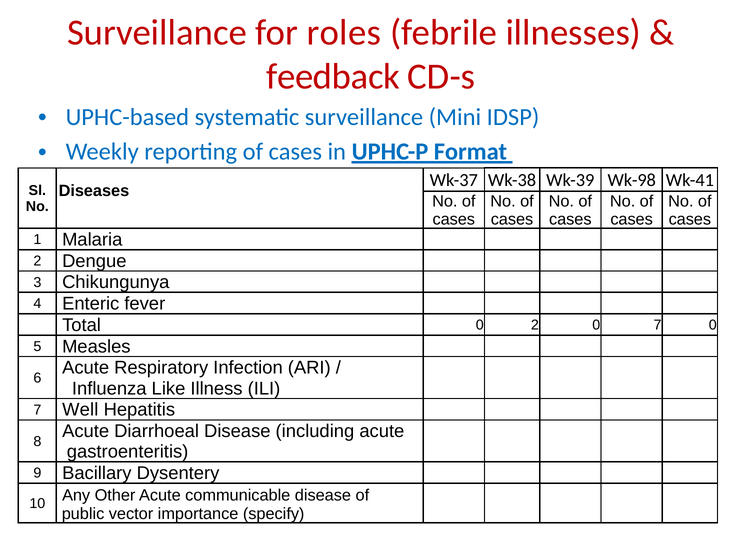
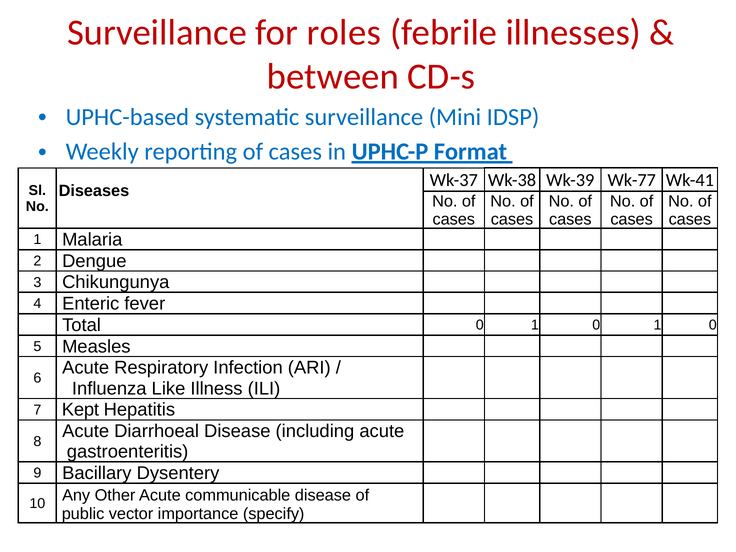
feedback: feedback -> between (333, 77)
Wk-98: Wk-98 -> Wk-77 (632, 180)
Total 0 2: 2 -> 1 (535, 325)
7: 7 -> 1 (658, 325)
Well: Well -> Kept (80, 410)
